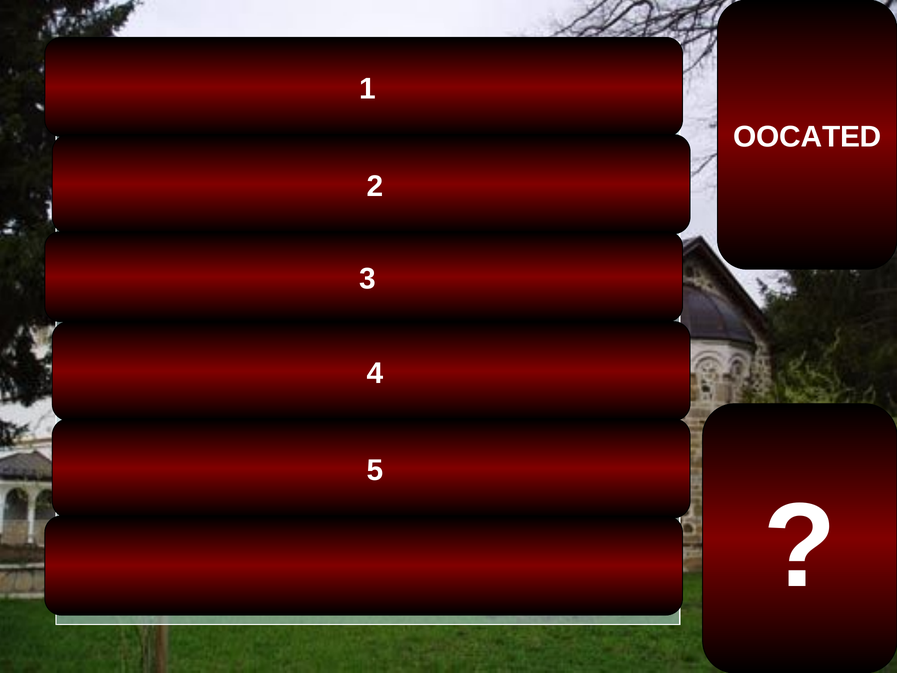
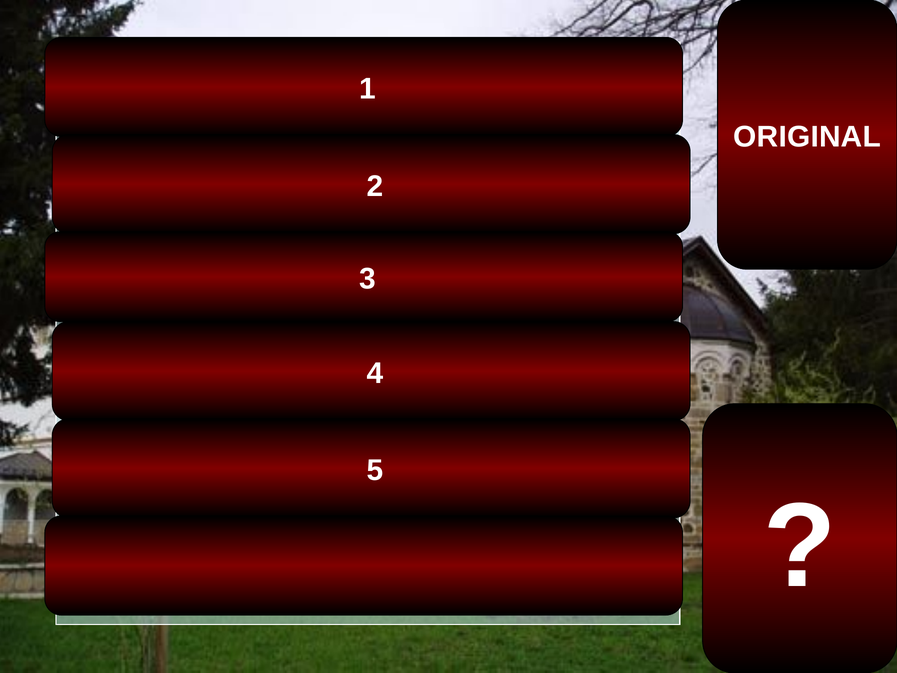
OOCATED: OOCATED -> ORIGINAL (807, 137)
